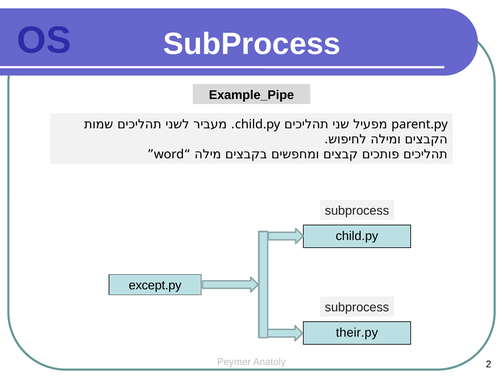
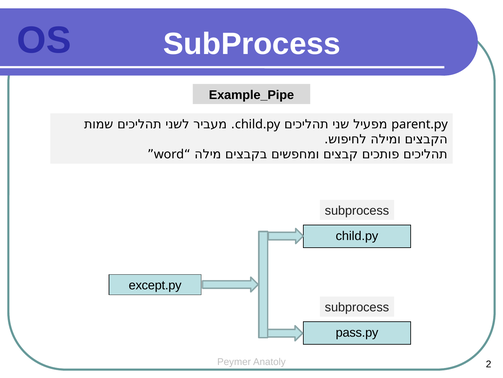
their.py: their.py -> pass.py (357, 332)
